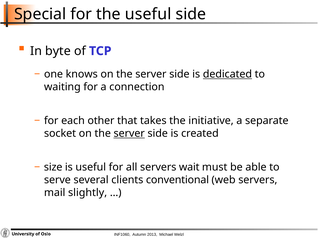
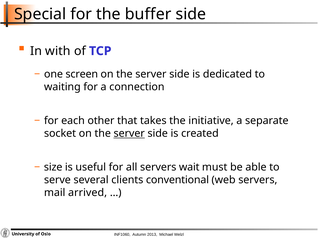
the useful: useful -> buffer (148, 14)
byte: byte -> with (58, 51)
knows: knows -> screen (82, 74)
dedicated underline: present -> none (227, 74)
slightly: slightly -> arrived (88, 193)
